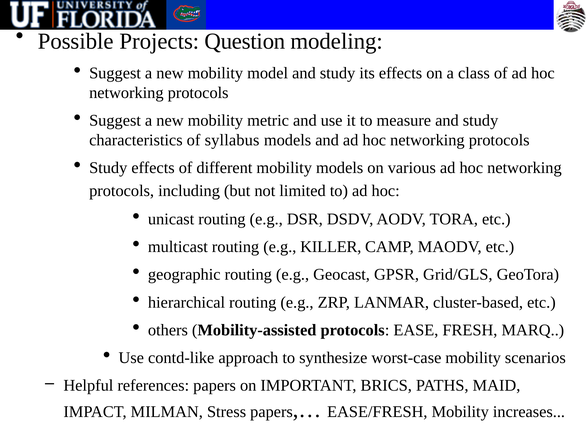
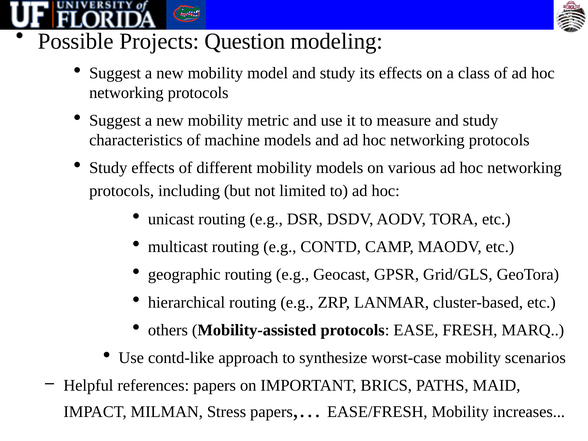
syllabus: syllabus -> machine (232, 140)
KILLER: KILLER -> CONTD (331, 247)
